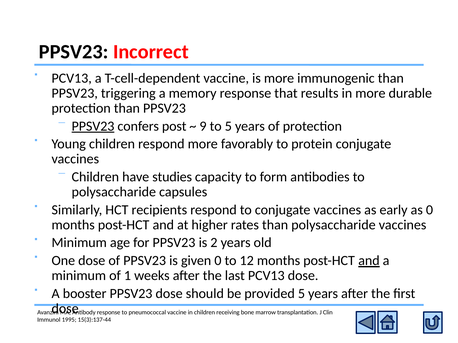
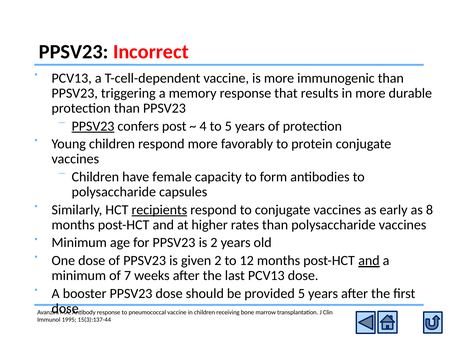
9: 9 -> 4 (203, 126)
studies: studies -> female (172, 177)
recipients underline: none -> present (159, 210)
as 0: 0 -> 8 (430, 210)
given 0: 0 -> 2 (218, 261)
1: 1 -> 7 (127, 276)
